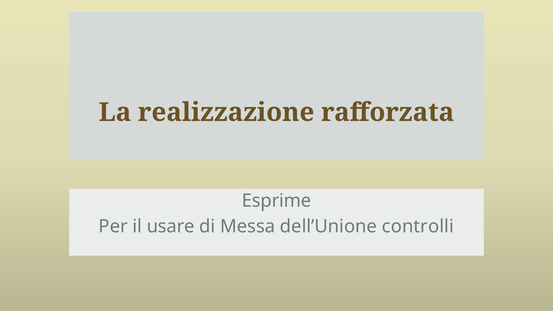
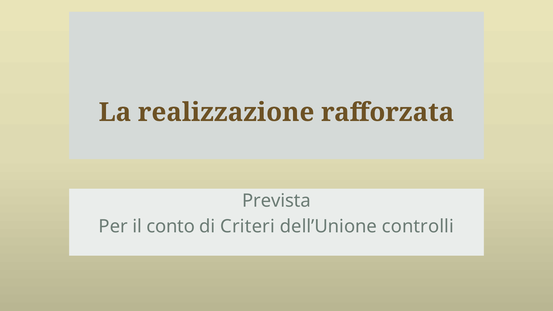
Esprime: Esprime -> Prevista (276, 201)
usare: usare -> conto (171, 226)
Messa: Messa -> Criteri (248, 226)
